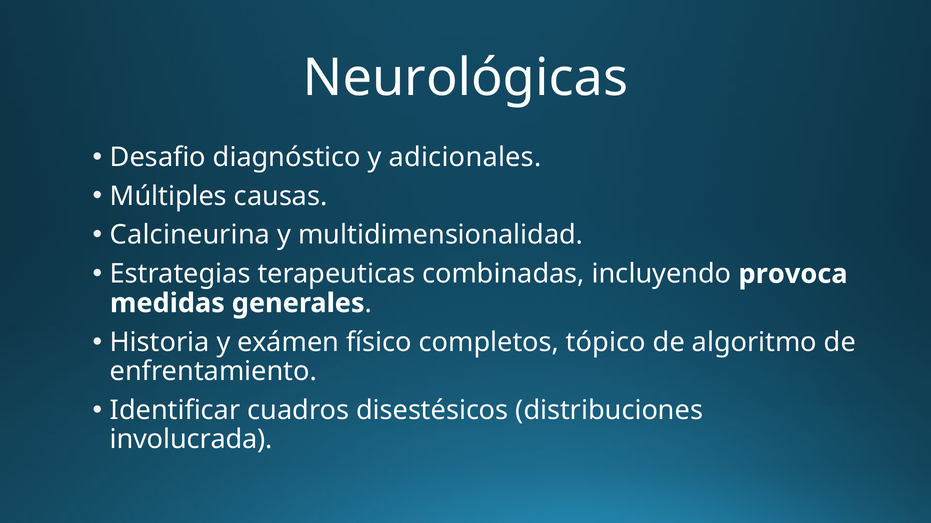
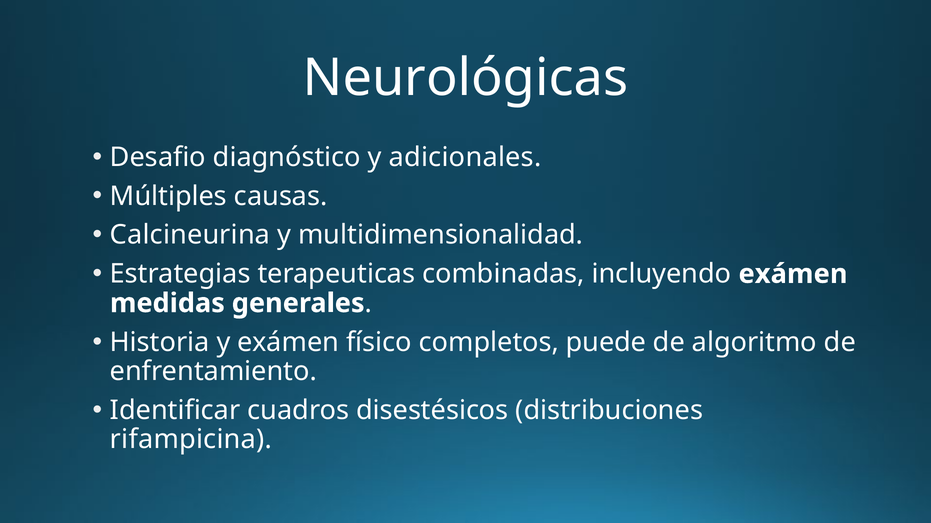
incluyendo provoca: provoca -> exámen (793, 274)
tópico: tópico -> puede (606, 343)
involucrada: involucrada -> rifampicina (191, 440)
